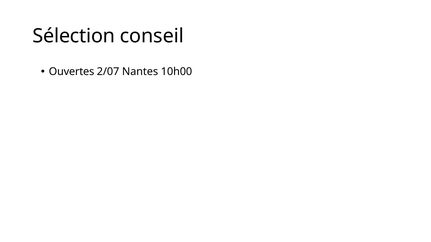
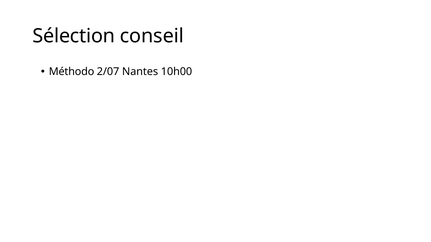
Ouvertes: Ouvertes -> Méthodo (72, 72)
